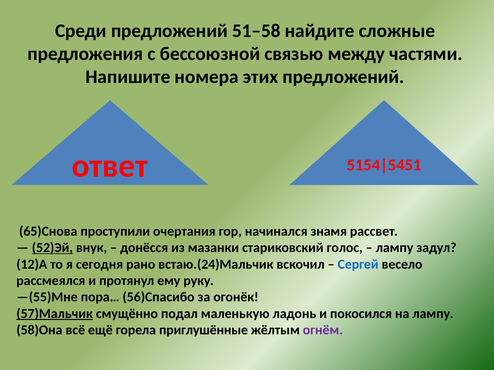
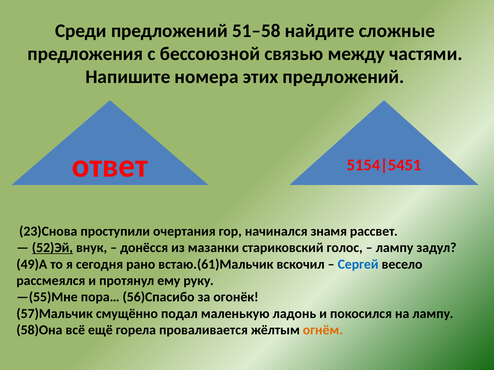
65)Снова: 65)Снова -> 23)Снова (48, 232)
12)А: 12)А -> 49)А (32, 265)
встаю.(24)Мальчик: встаю.(24)Мальчик -> встаю.(61)Мальчик (216, 265)
57)Мальчик underline: present -> none (55, 314)
приглушённые: приглушённые -> проваливается (203, 330)
огнём colour: purple -> orange (323, 330)
